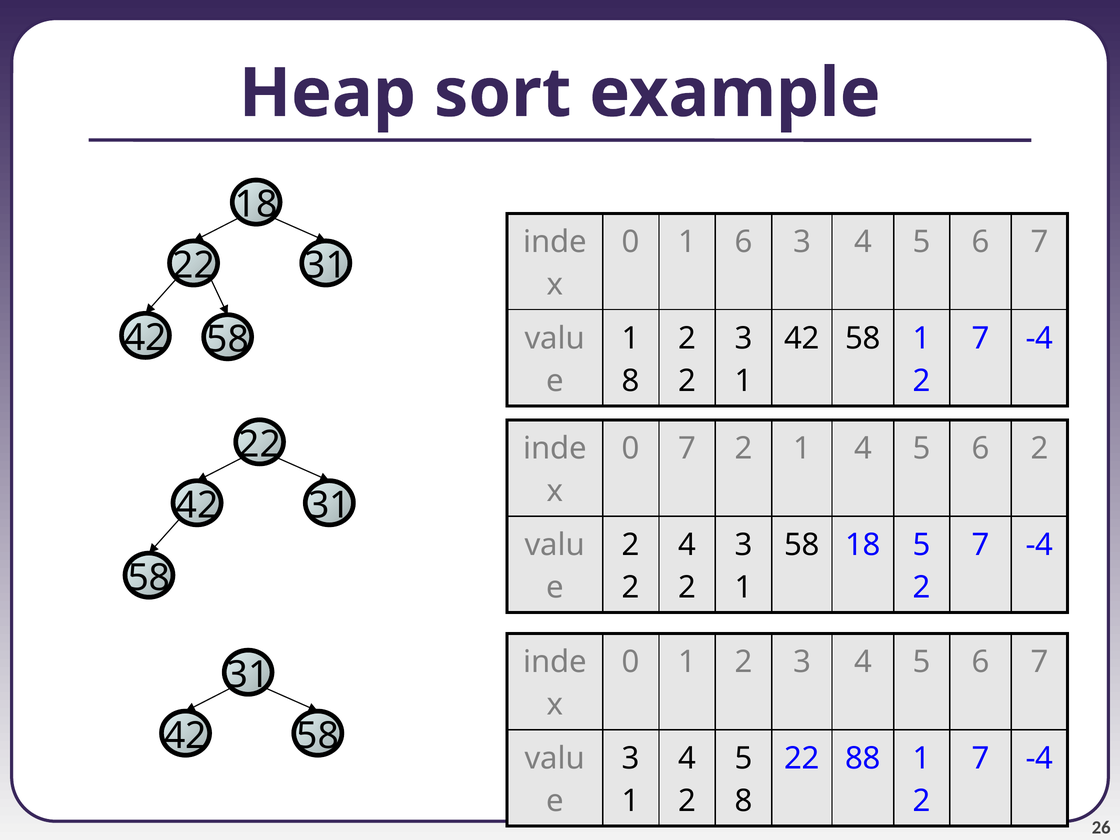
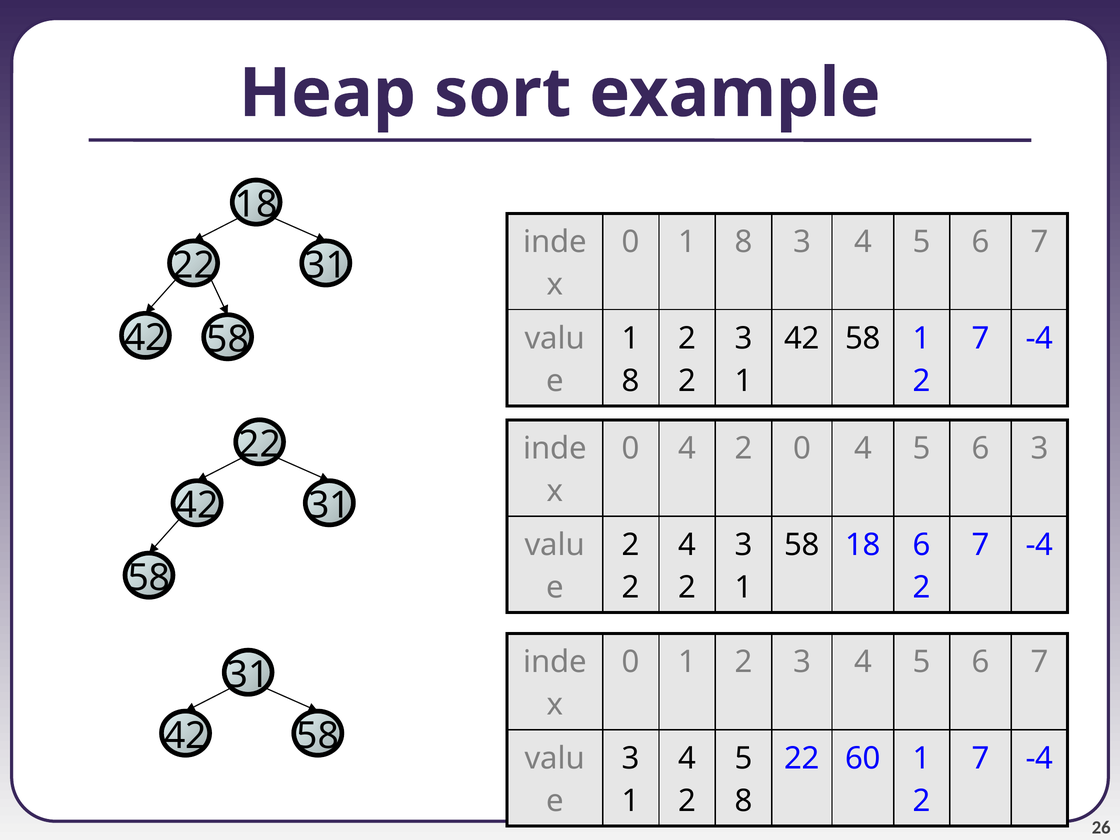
0 1 6: 6 -> 8 (744, 242)
7: 7 -> 4 (687, 449)
2 1: 1 -> 0 (802, 449)
6 2: 2 -> 3 (1039, 449)
18 5: 5 -> 6 (922, 545)
88: 88 -> 60 (863, 758)
